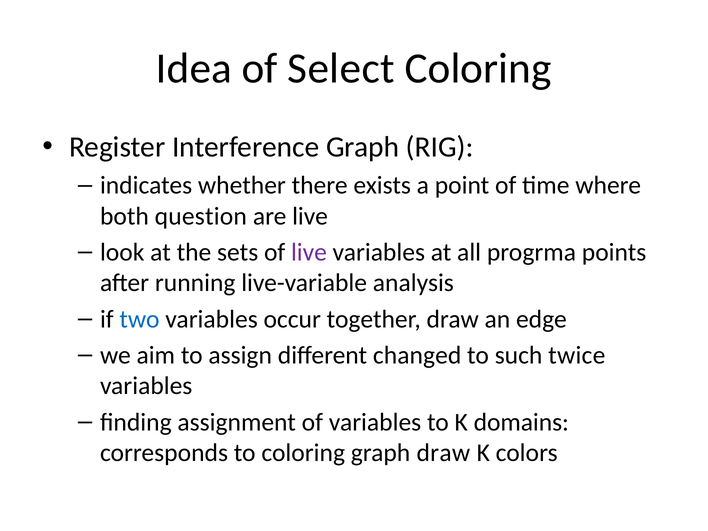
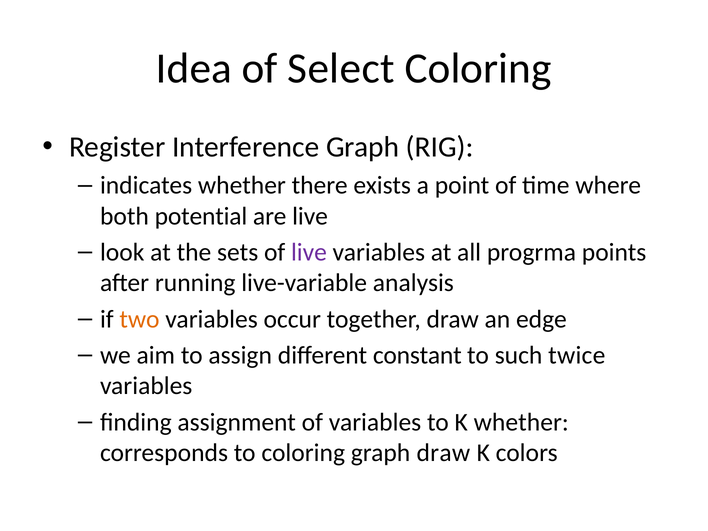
question: question -> potential (201, 216)
two colour: blue -> orange (139, 319)
changed: changed -> constant (417, 355)
K domains: domains -> whether (521, 422)
